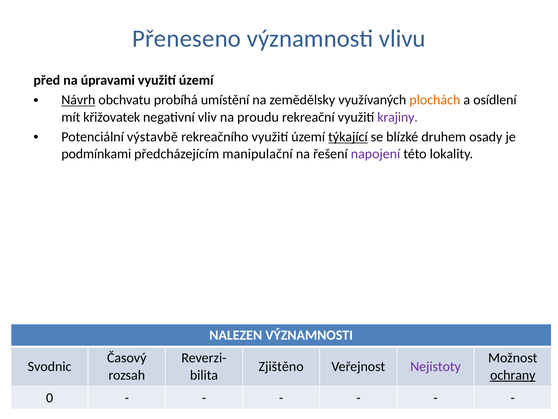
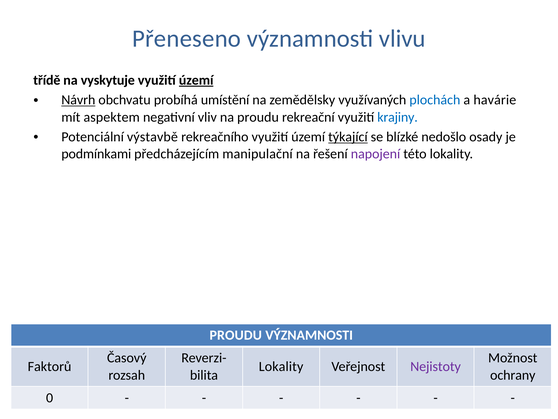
před: před -> třídě (47, 80)
úpravami: úpravami -> vyskytuje (108, 80)
území underline: none -> present (196, 80)
plochách colour: orange -> blue (435, 100)
osídlení: osídlení -> havárie (495, 100)
křižovatek: křižovatek -> aspektem (112, 117)
krajiny colour: purple -> blue (398, 117)
druhem: druhem -> nedošlo (444, 137)
NALEZEN: NALEZEN -> PROUDU (236, 335)
Svodnic: Svodnic -> Faktorů (50, 366)
Zjištěno: Zjištěno -> Lokality (281, 366)
ochrany underline: present -> none (513, 375)
